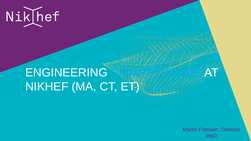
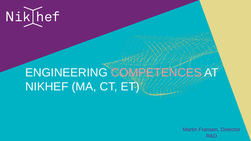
COMPETENCES colour: light blue -> pink (156, 73)
